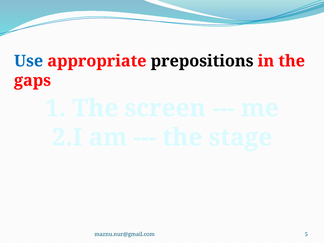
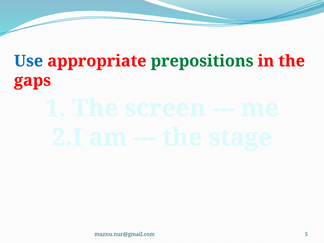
prepositions colour: black -> green (202, 61)
